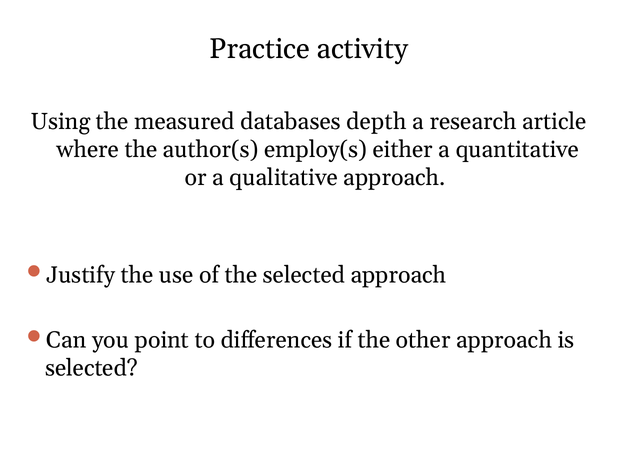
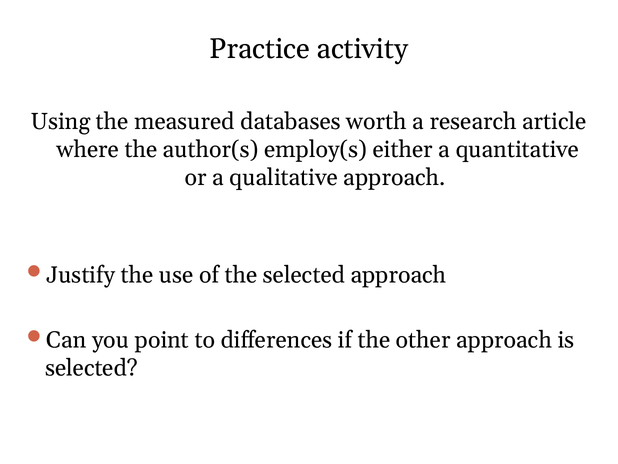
depth: depth -> worth (377, 122)
